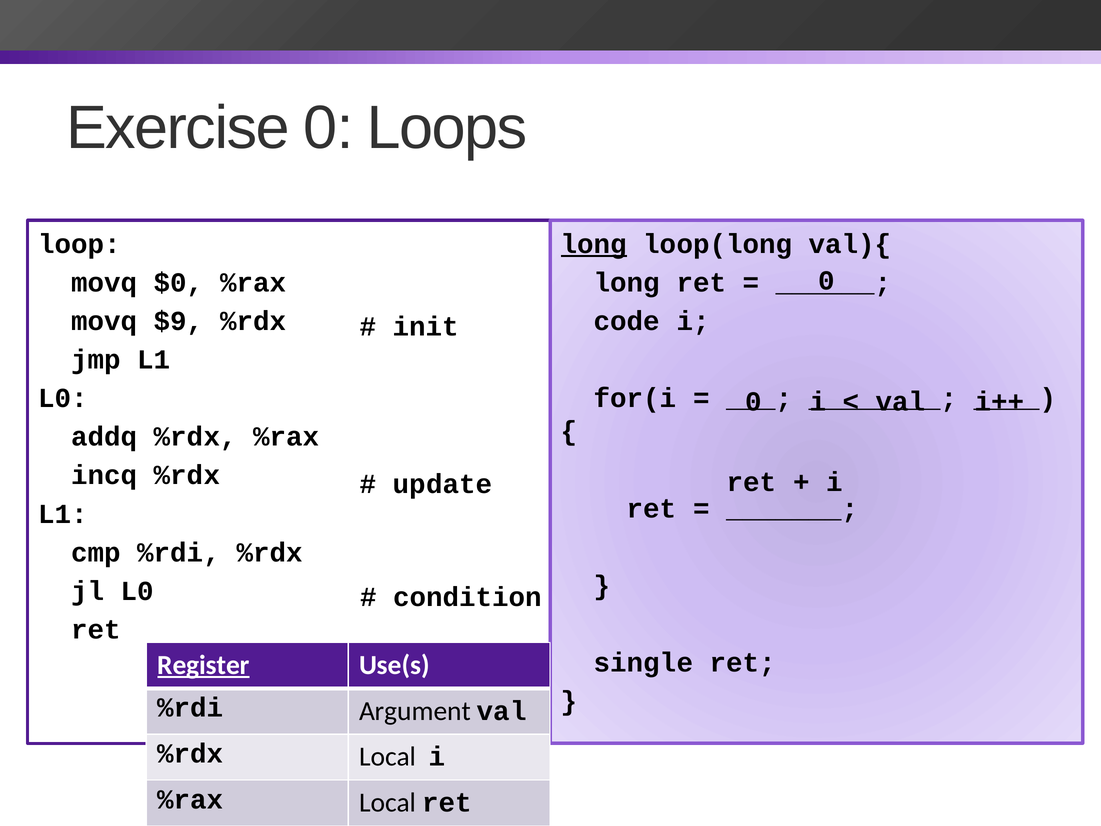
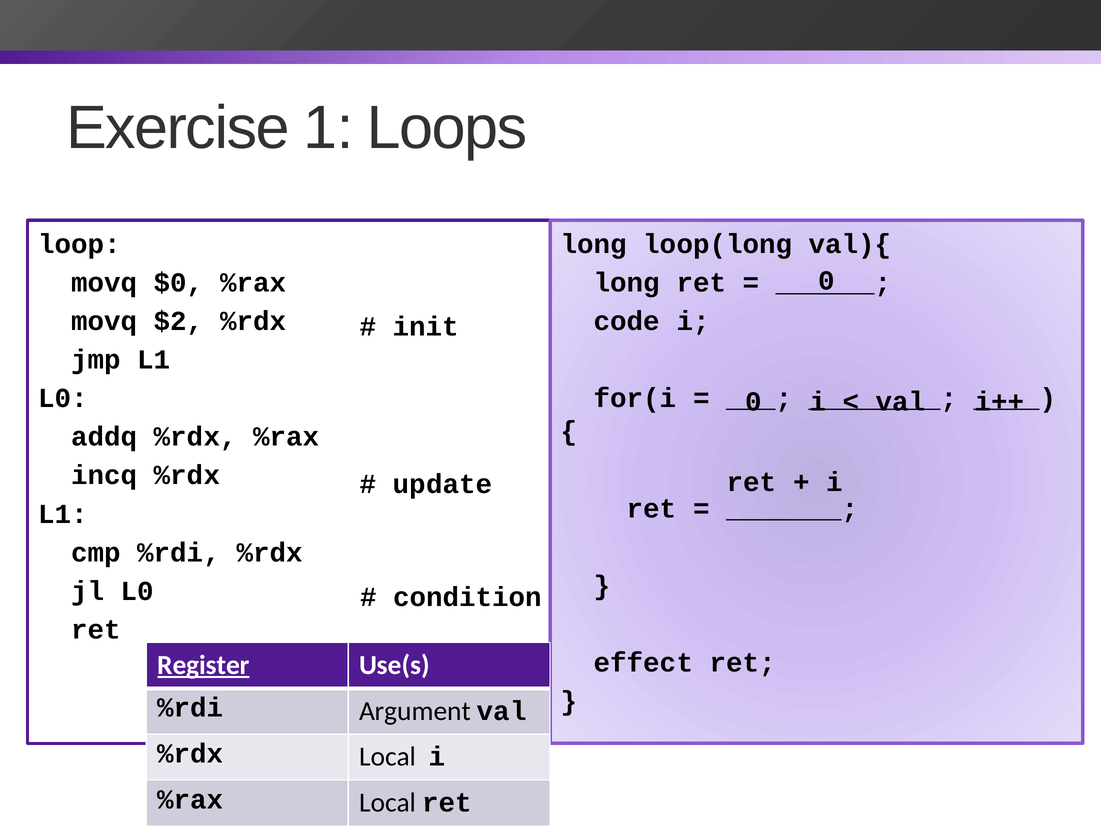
Exercise 0: 0 -> 1 (329, 128)
long underline: present -> none (594, 244)
$9: $9 -> $2 (179, 321)
single: single -> effect (643, 662)
